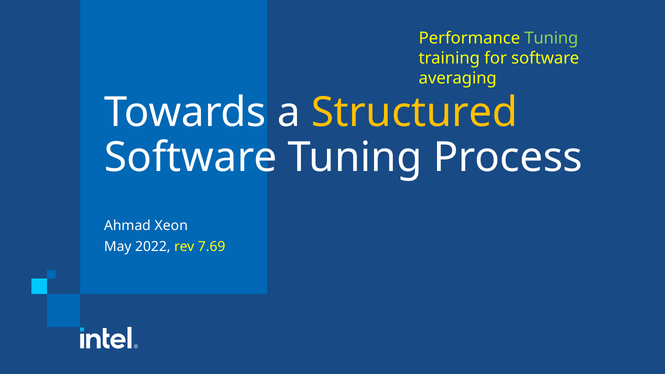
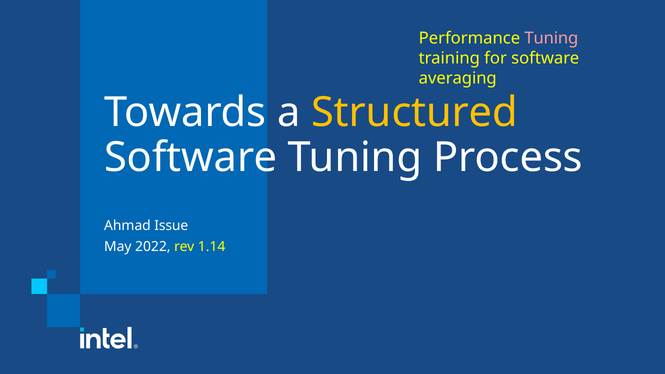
Tuning colour: light green -> pink (551, 38)
Xeon: Xeon -> Issue (171, 226)
7.69: 7.69 -> 1.14 (212, 247)
